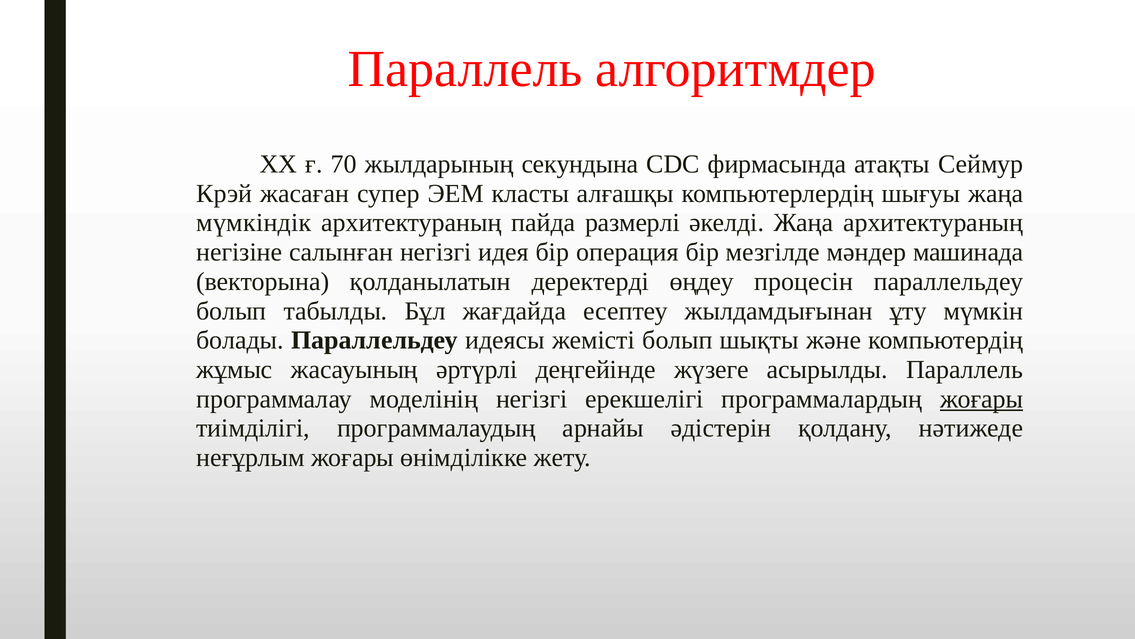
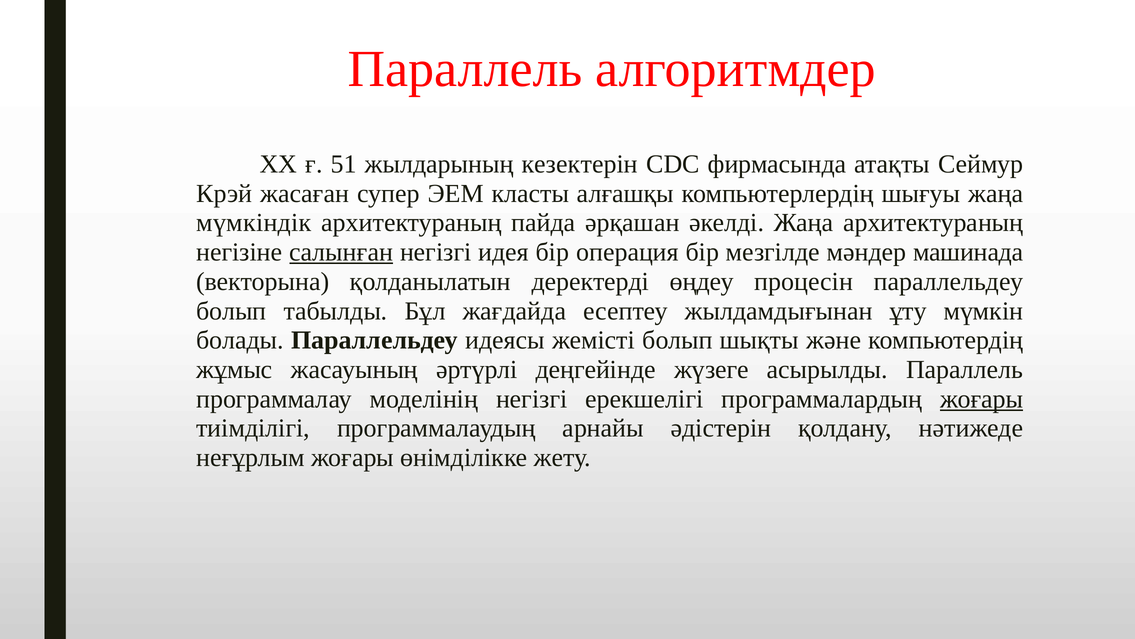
70: 70 -> 51 (344, 164)
секундына: секундына -> кезектерін (580, 164)
размерлі: размерлі -> әрқашан (632, 223)
салынған underline: none -> present (341, 252)
